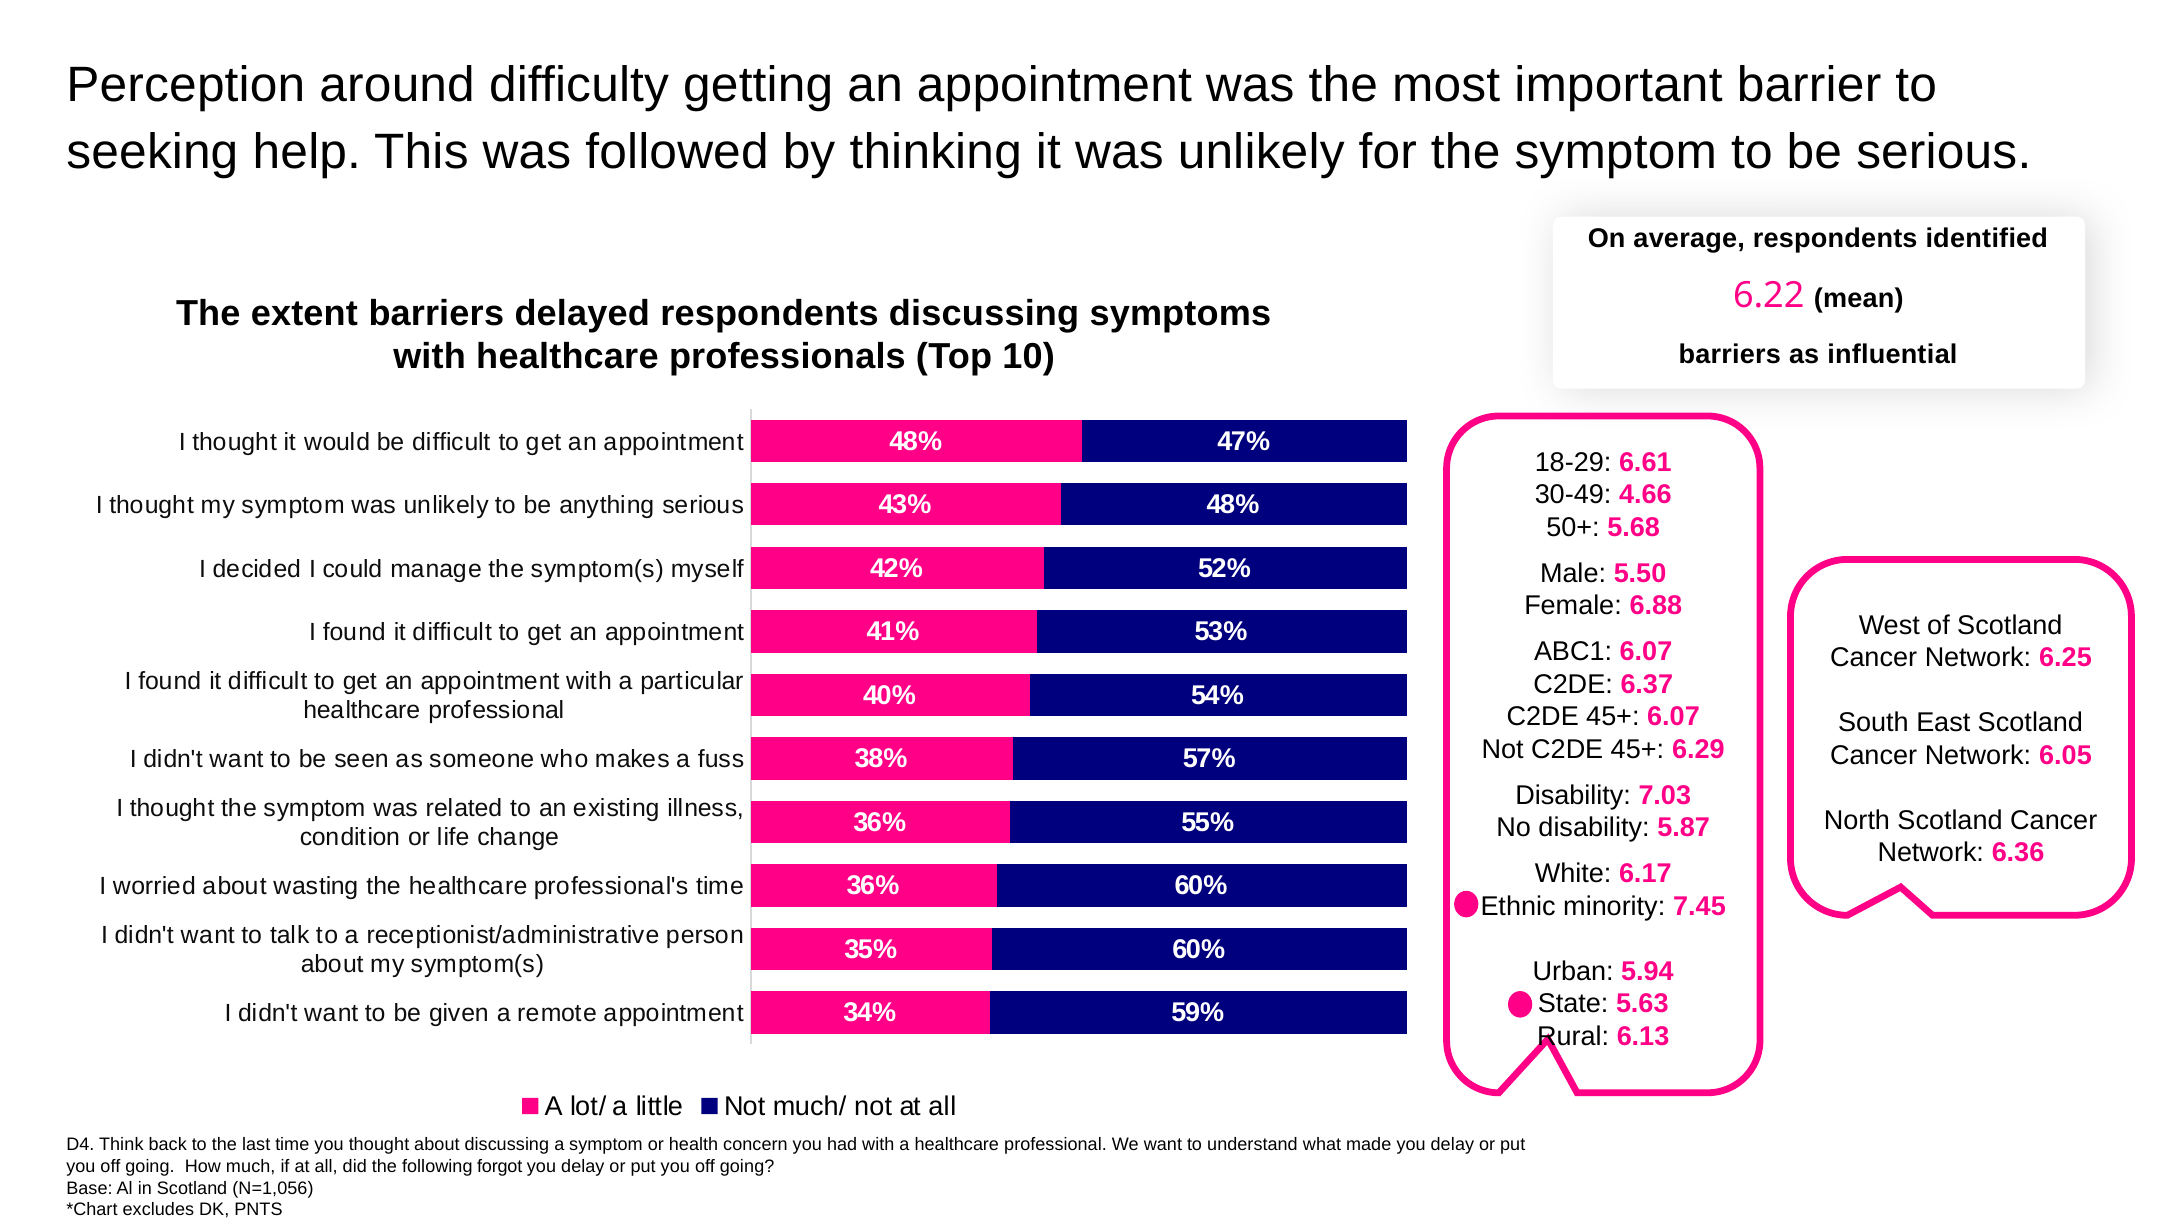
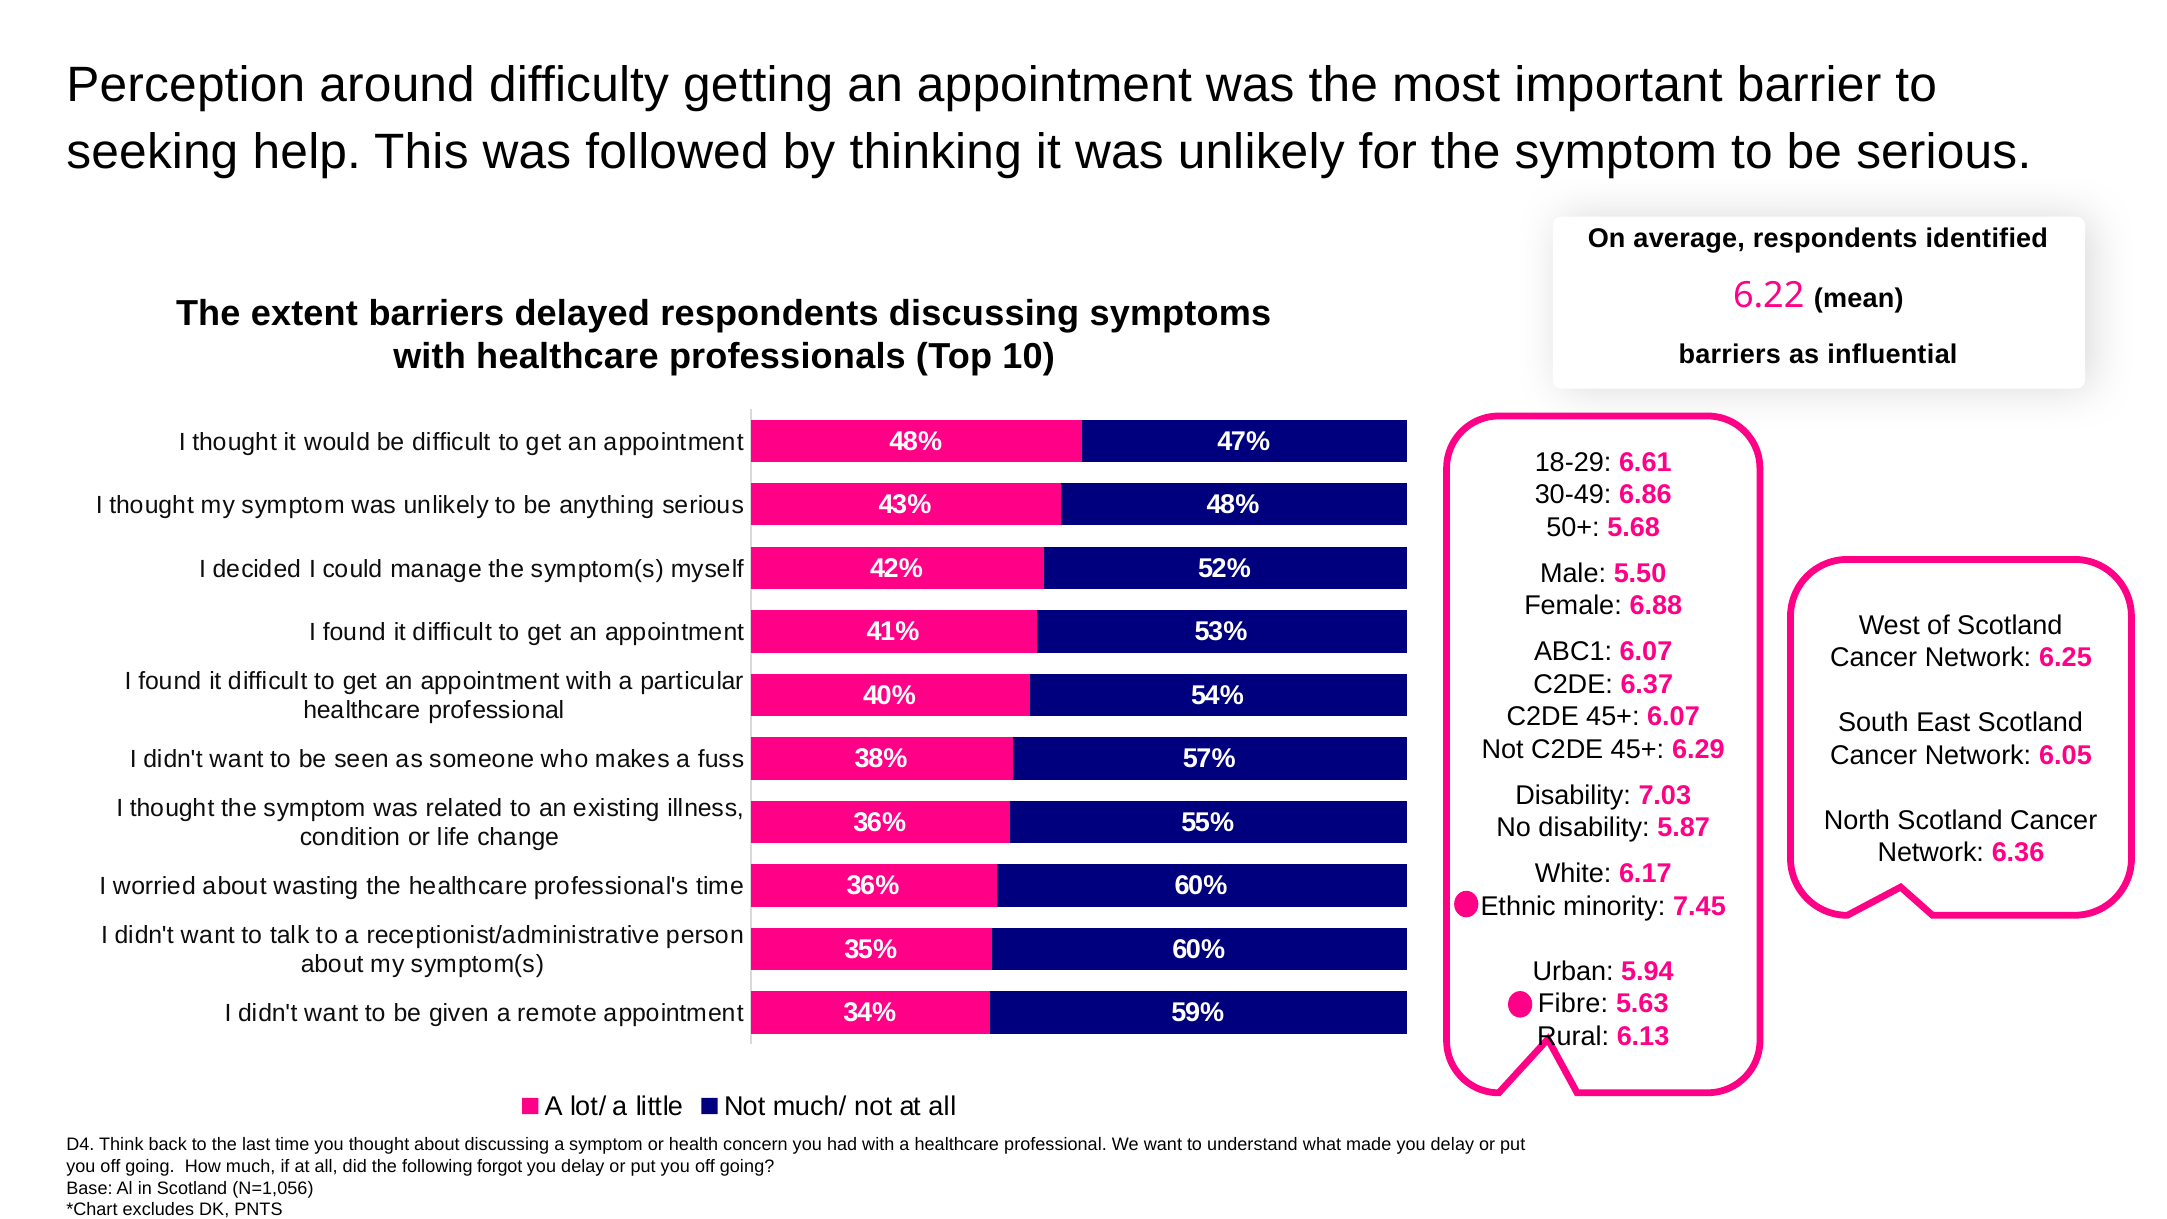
4.66: 4.66 -> 6.86 (1645, 495)
State: State -> Fibre (1573, 1004)
